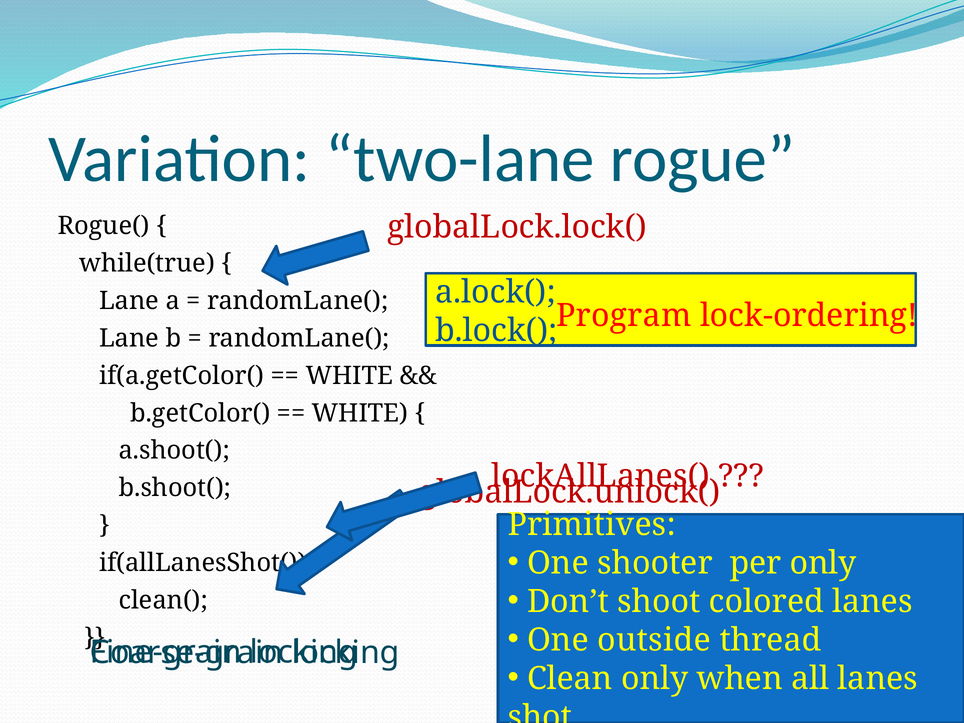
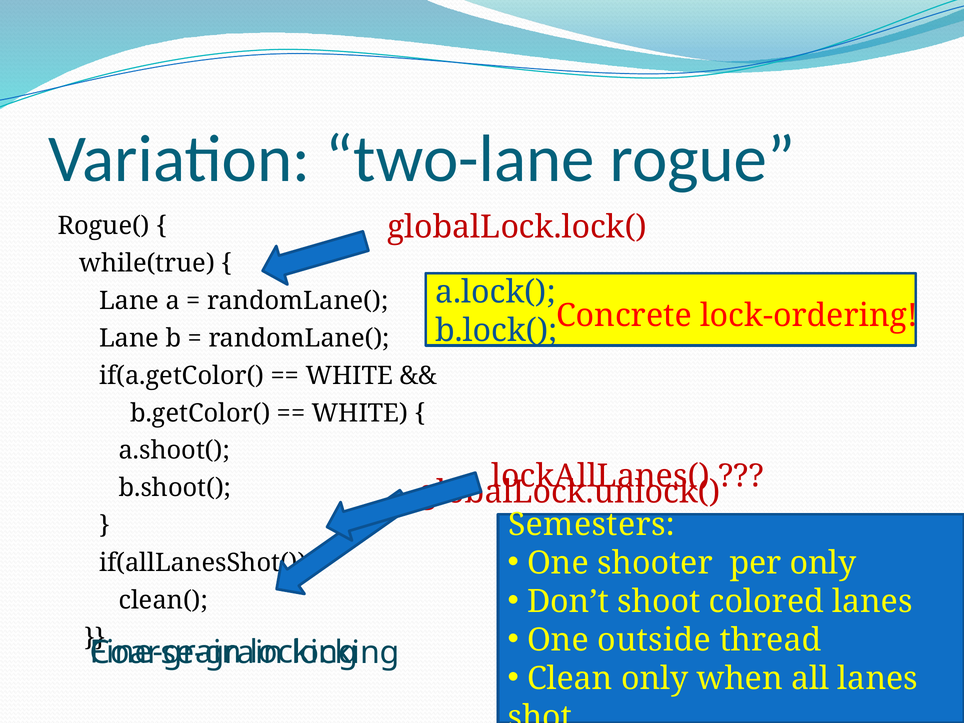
Program: Program -> Concrete (624, 315)
Primitives: Primitives -> Semesters (592, 524)
